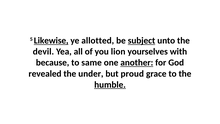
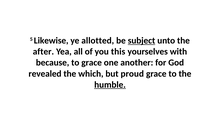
Likewise underline: present -> none (51, 41)
devil: devil -> after (43, 52)
lion: lion -> this (118, 52)
to same: same -> grace (92, 63)
another underline: present -> none (137, 63)
under: under -> which (91, 74)
